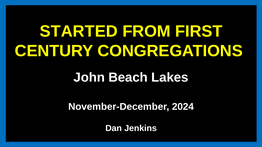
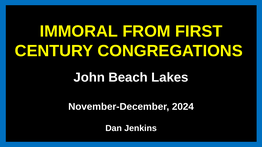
STARTED: STARTED -> IMMORAL (79, 31)
